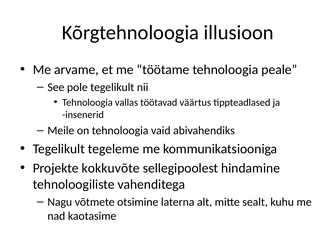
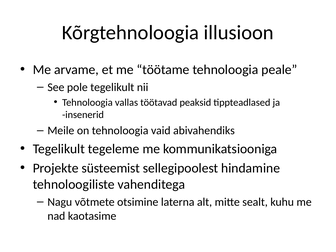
väärtus: väärtus -> peaksid (195, 102)
kokkuvõte: kokkuvõte -> süsteemist (111, 168)
